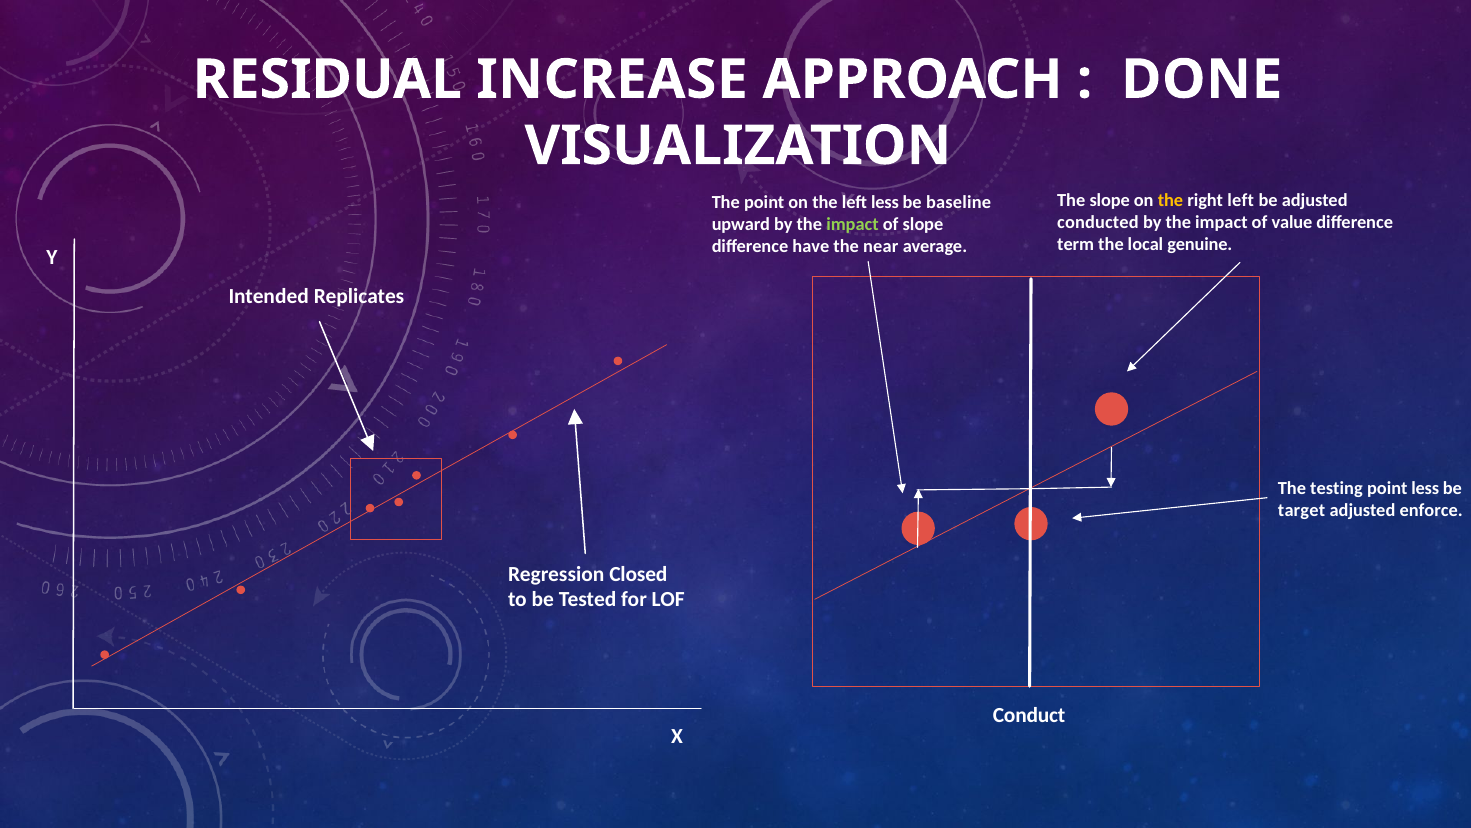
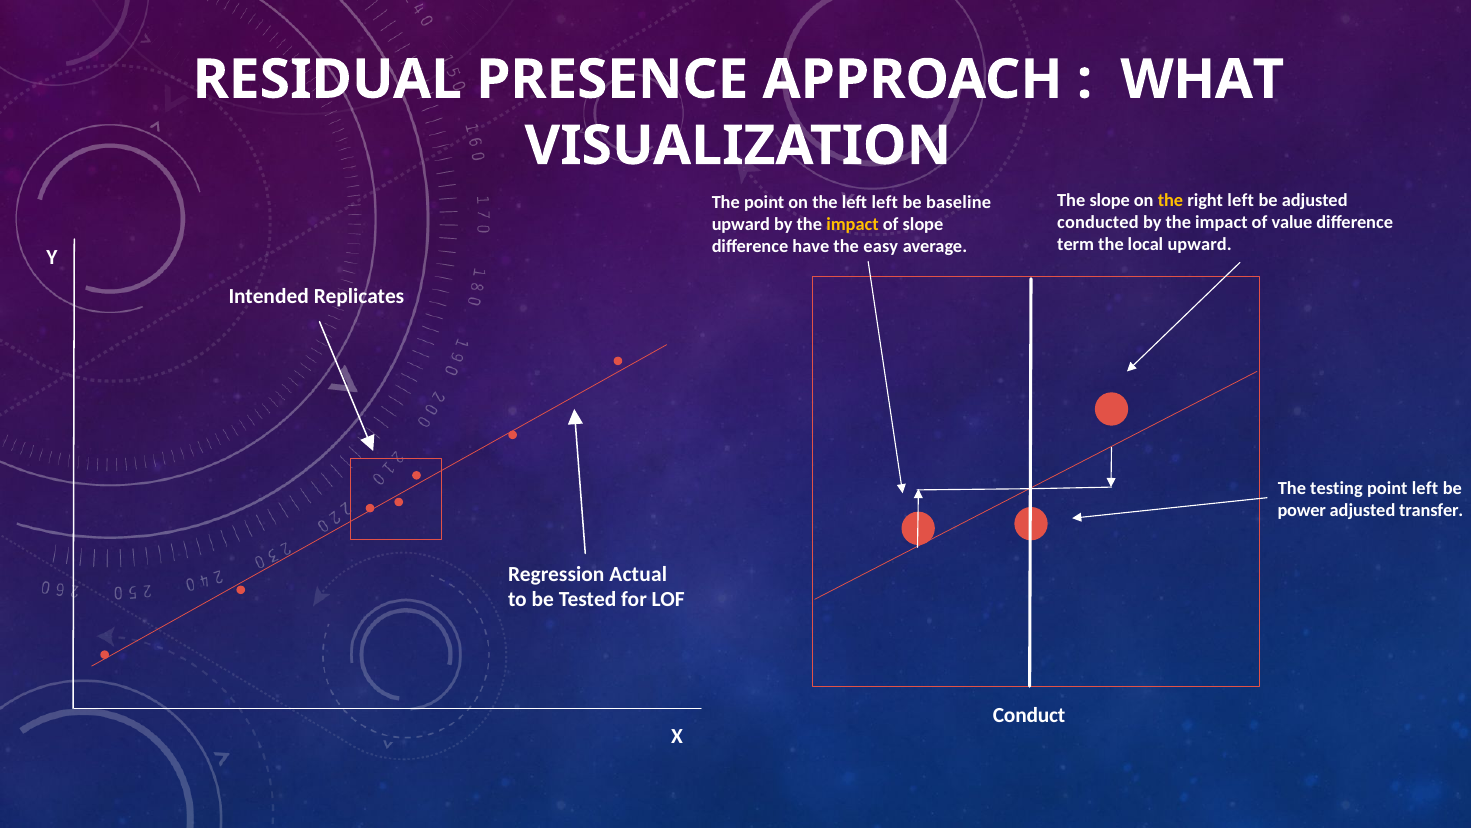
INCREASE: INCREASE -> PRESENCE (612, 80)
DONE: DONE -> WHAT (1202, 80)
left less: less -> left (885, 202)
impact colour: light green -> yellow (852, 224)
local genuine: genuine -> upward (1200, 245)
near: near -> easy (881, 246)
point less: less -> left (1425, 488)
target: target -> power (1302, 510)
enforce: enforce -> transfer (1431, 510)
Closed: Closed -> Actual (638, 574)
